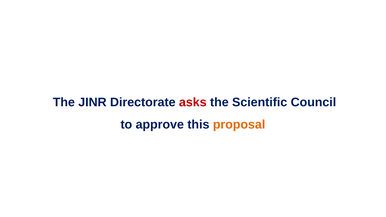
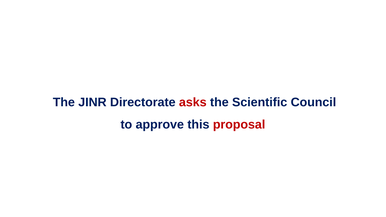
proposal colour: orange -> red (239, 125)
